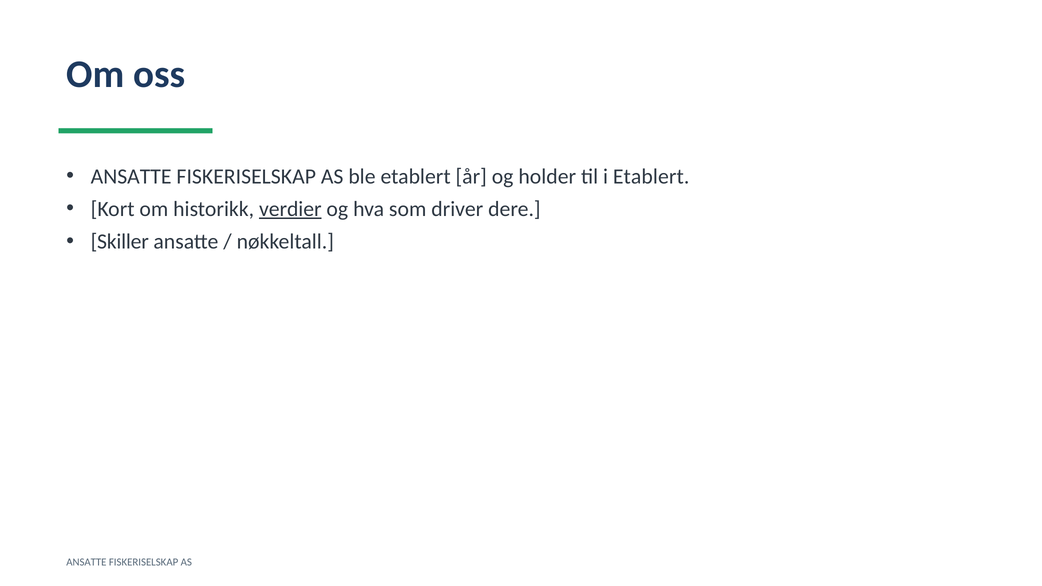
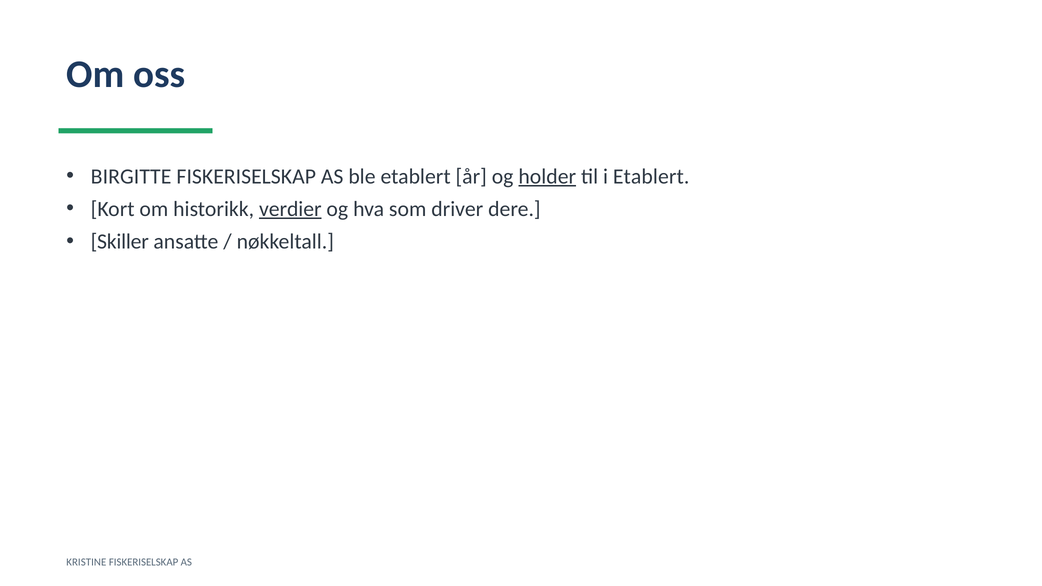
ANSATTE: ANSATTE -> BIRGITTE (131, 176)
holder underline: none -> present (547, 176)
ANSATTE: ANSATTE -> KRISTINE (86, 562)
